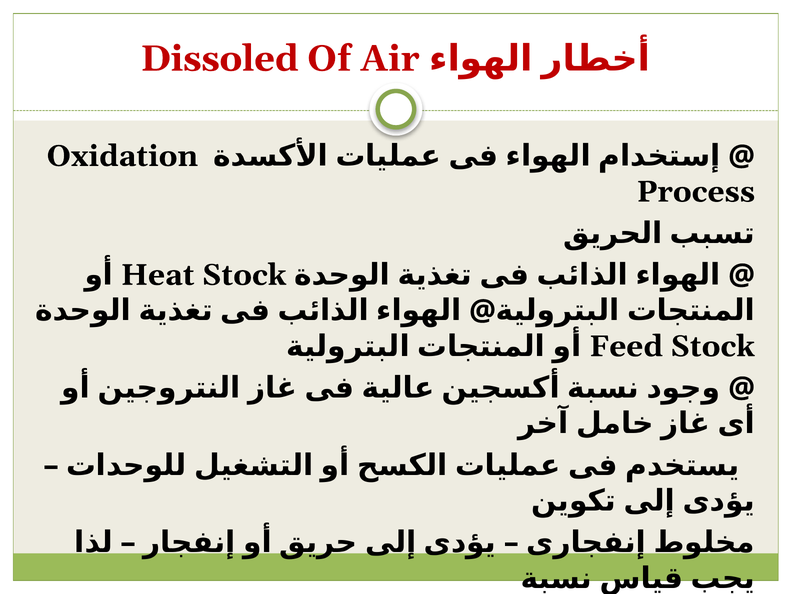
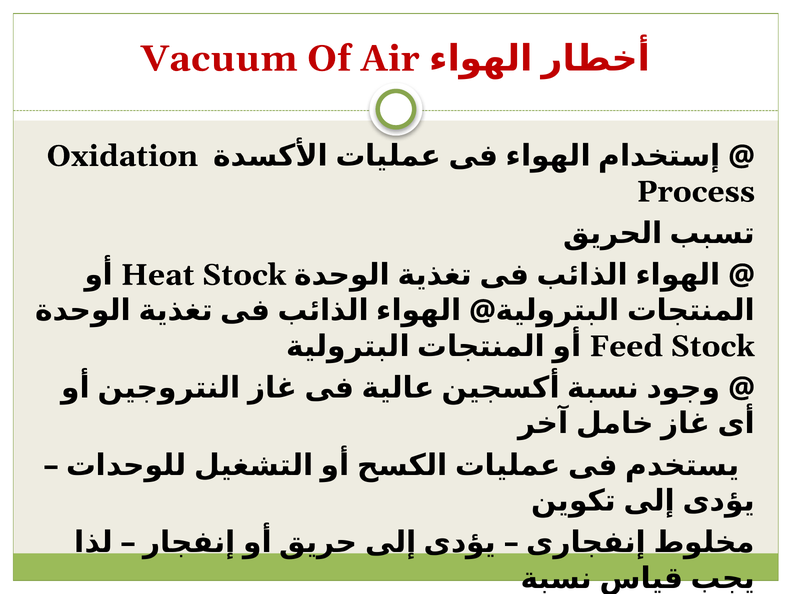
Dissoled: Dissoled -> Vacuum (219, 59)
